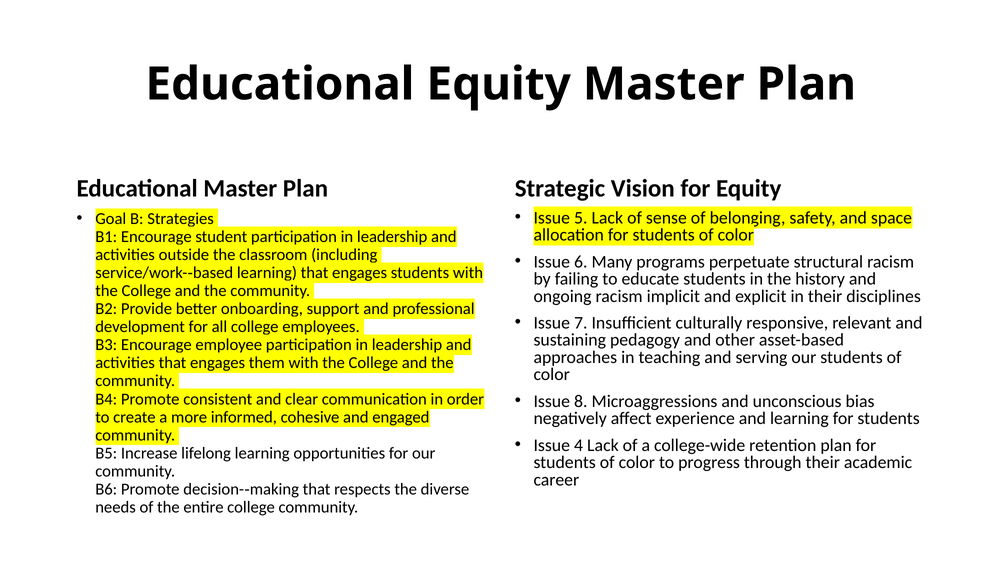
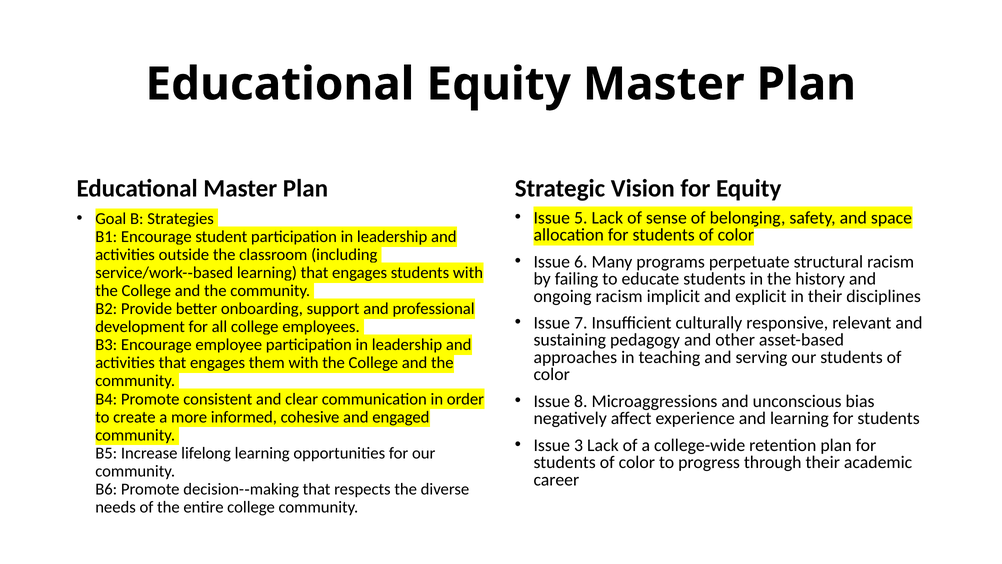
4: 4 -> 3 (579, 445)
